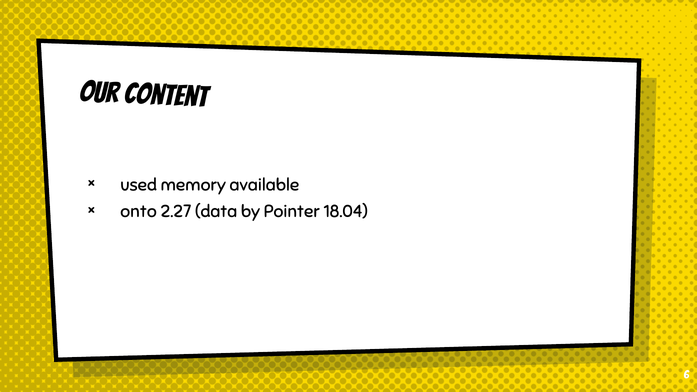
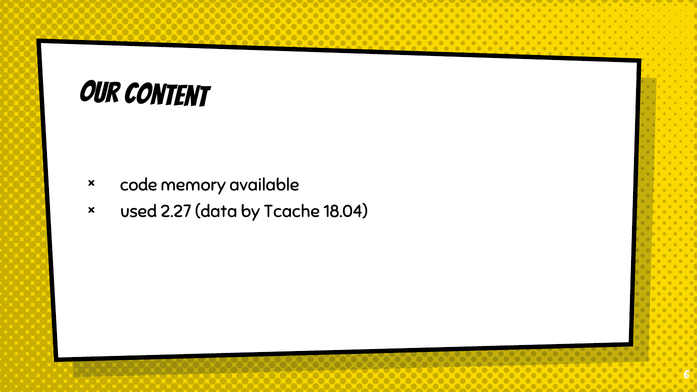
used: used -> code (139, 185)
onto: onto -> used (139, 212)
Pointer: Pointer -> Tcache (292, 212)
